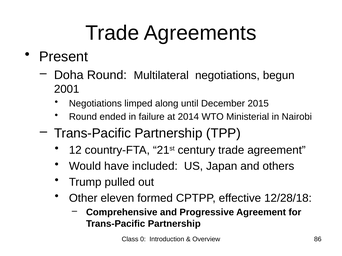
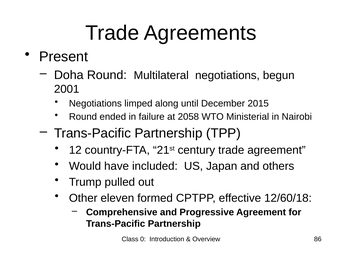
2014: 2014 -> 2058 (188, 117)
12/28/18: 12/28/18 -> 12/60/18 (288, 198)
